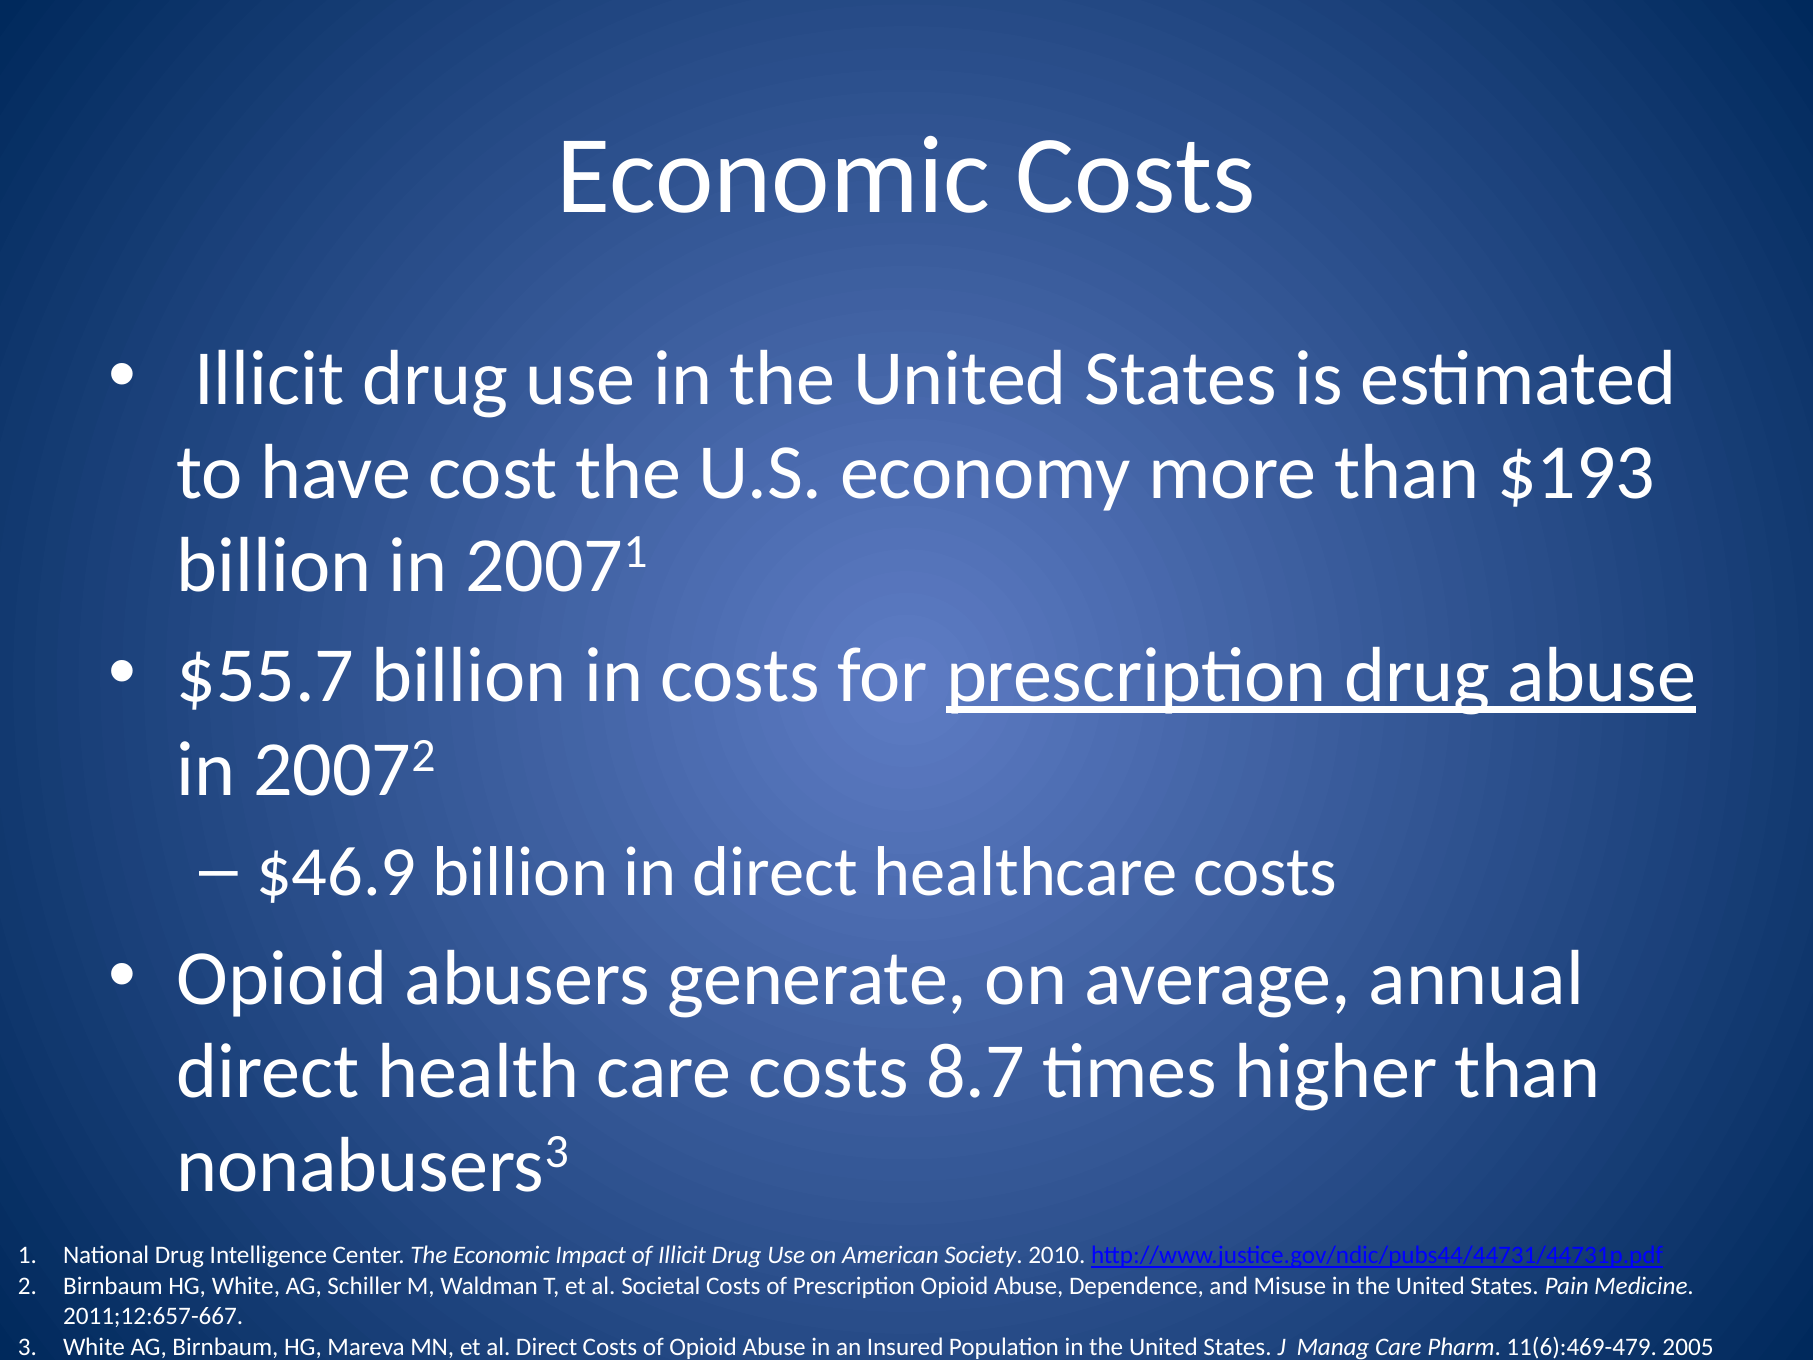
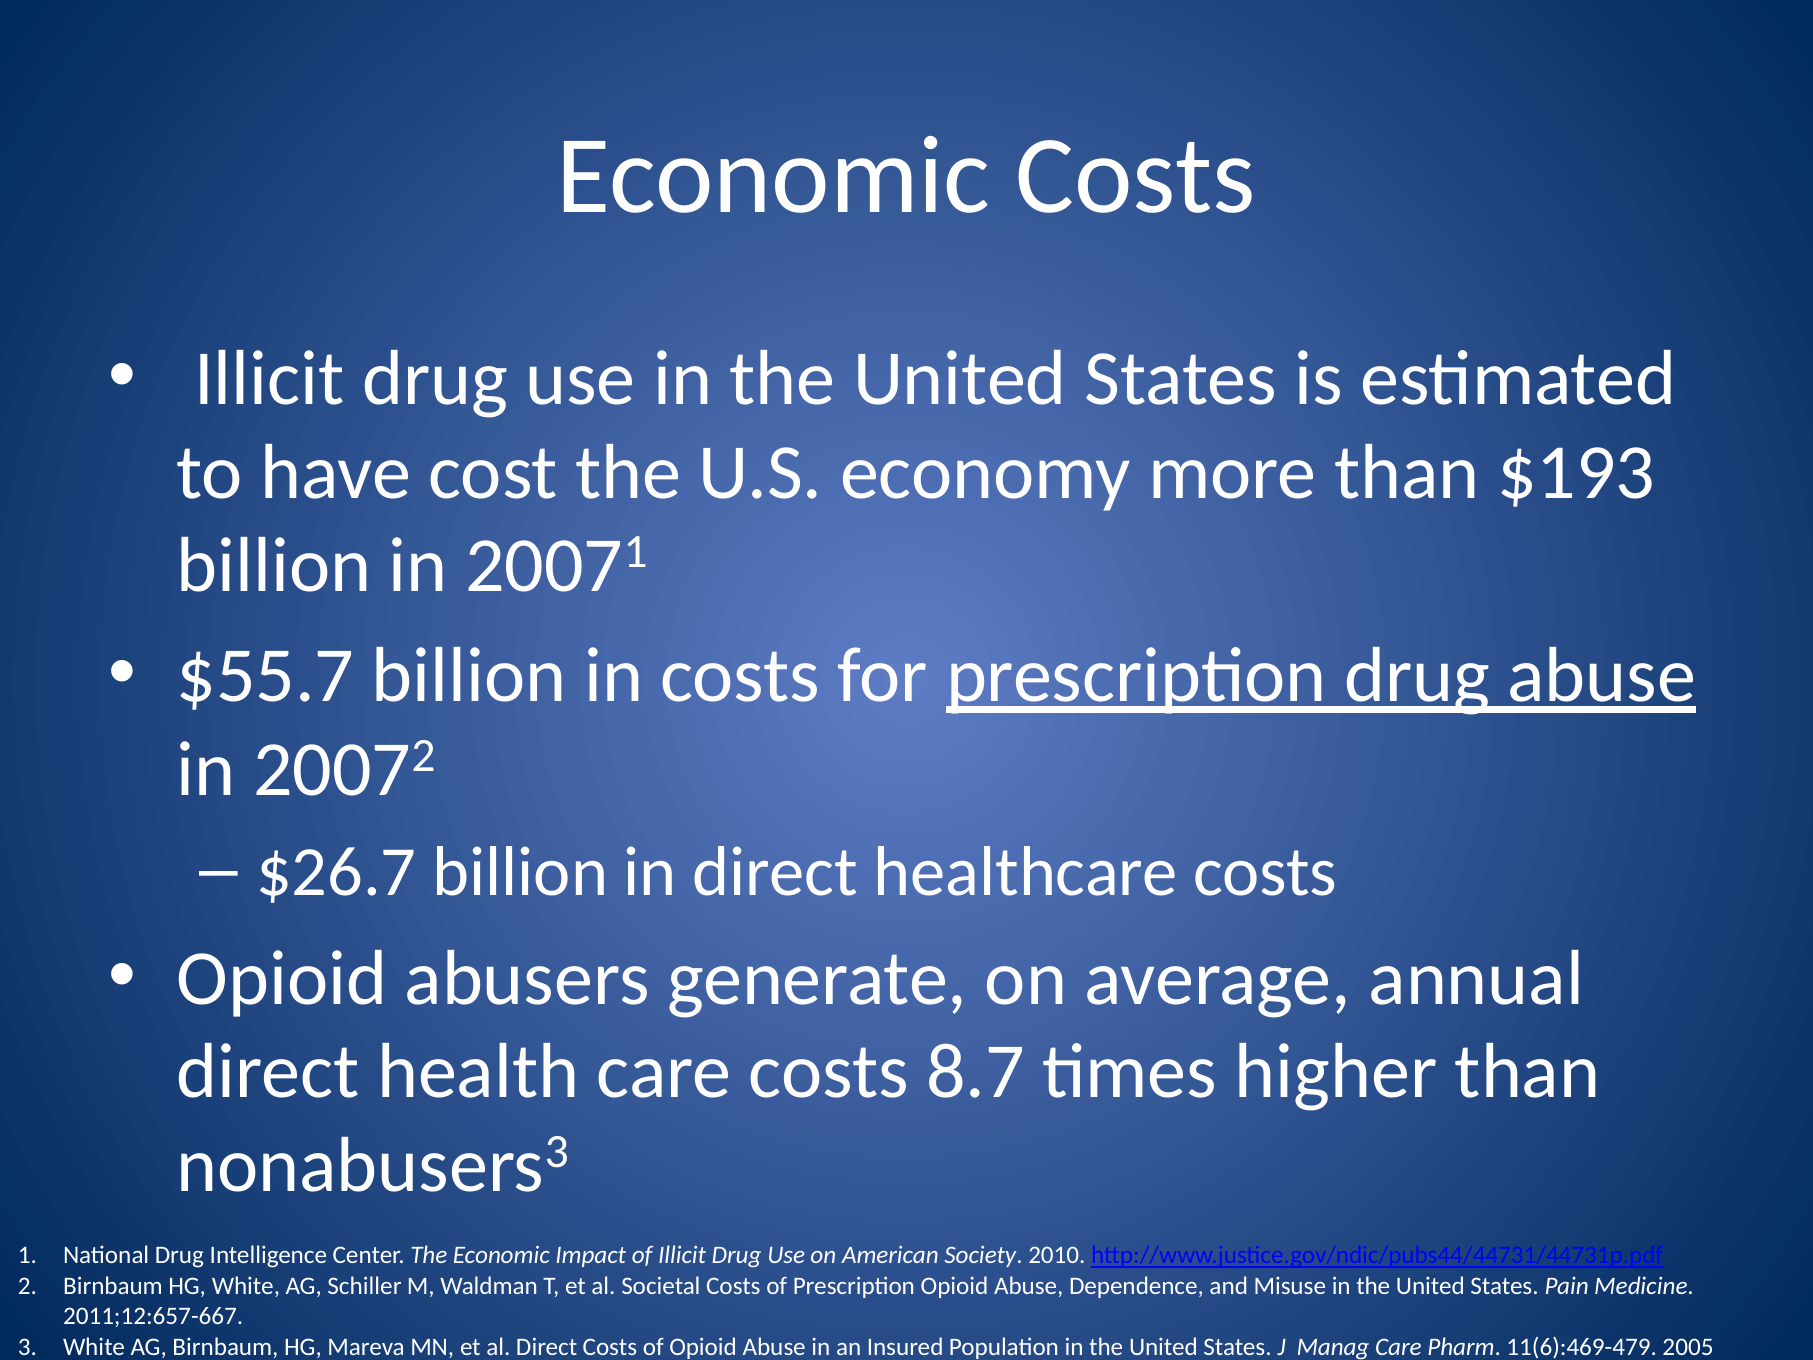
$46.9: $46.9 -> $26.7 (336, 872)
